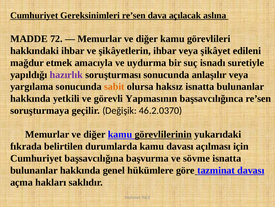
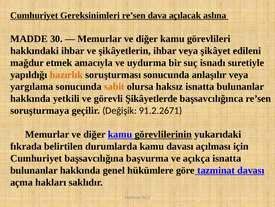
72: 72 -> 30 (56, 39)
hazırlık colour: purple -> orange (66, 74)
Yapmasının: Yapmasının -> Şikâyetlerde (151, 98)
46.2.0370: 46.2.0370 -> 91.2.2671 (161, 110)
sövme: sövme -> açıkça (196, 158)
